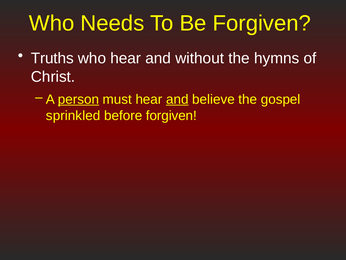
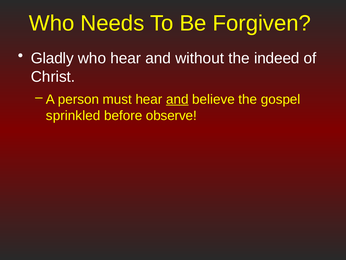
Truths: Truths -> Gladly (52, 58)
hymns: hymns -> indeed (277, 58)
person underline: present -> none (78, 99)
before forgiven: forgiven -> observe (171, 115)
